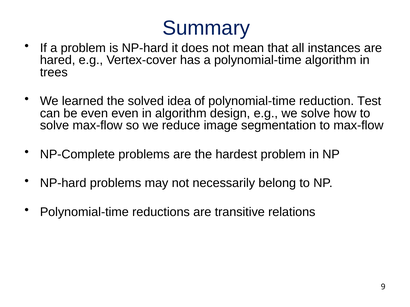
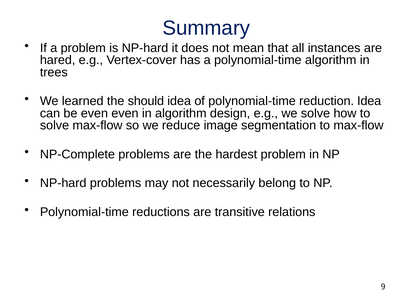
solved: solved -> should (146, 101)
reduction Test: Test -> Idea (369, 101)
